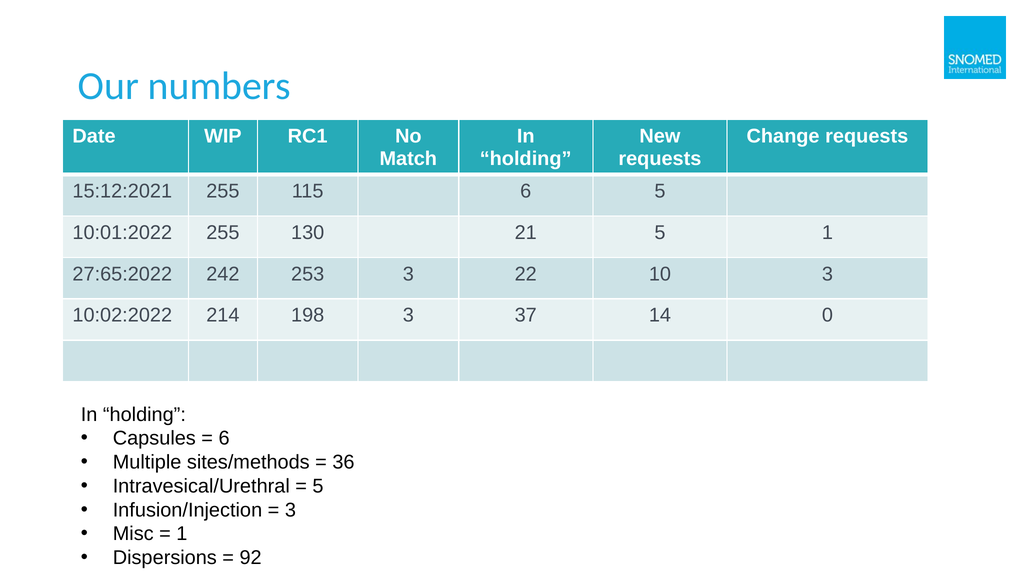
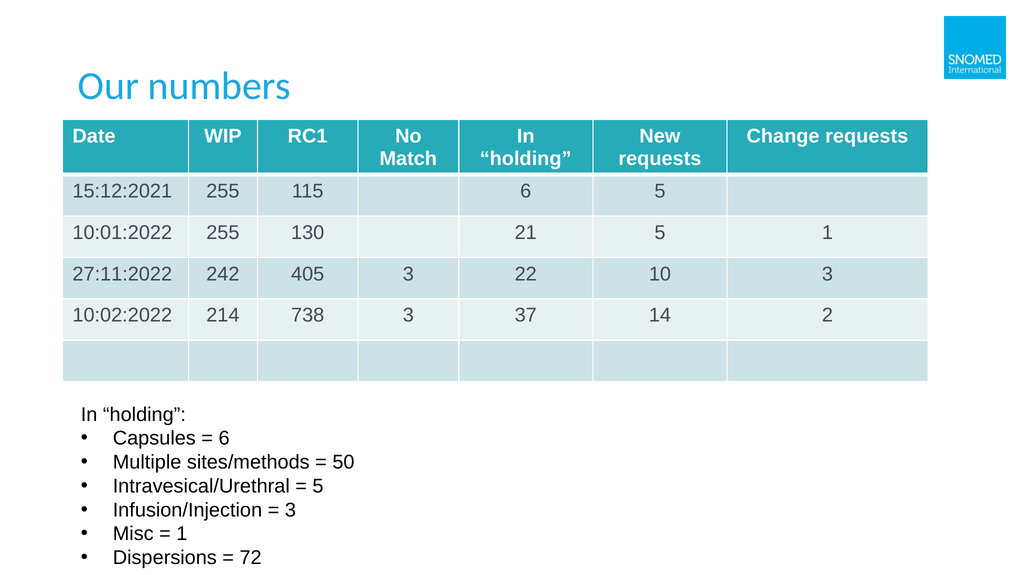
27:65:2022: 27:65:2022 -> 27:11:2022 (122, 274)
253: 253 -> 405 (308, 274)
198: 198 -> 738 (308, 316)
0: 0 -> 2 (827, 316)
36: 36 -> 50 (343, 463)
92: 92 -> 72 (251, 558)
